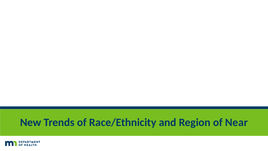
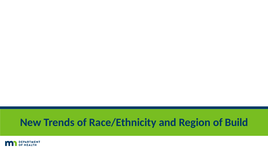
Near: Near -> Build (237, 122)
